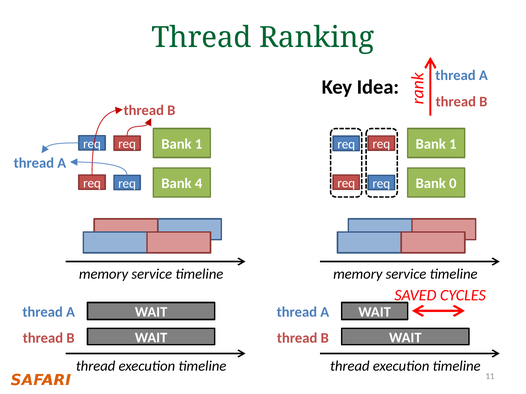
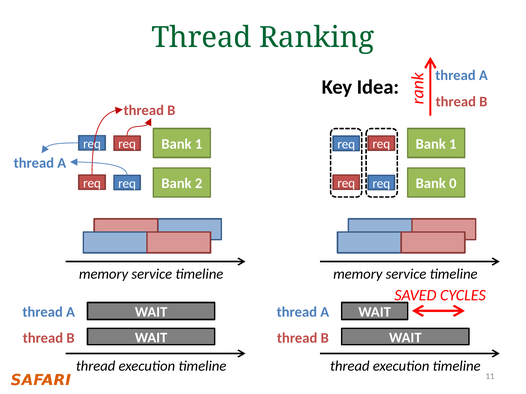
4: 4 -> 2 (199, 184)
